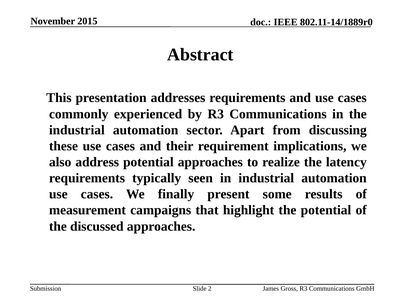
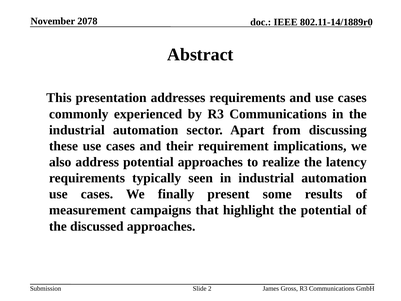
2015: 2015 -> 2078 (87, 21)
